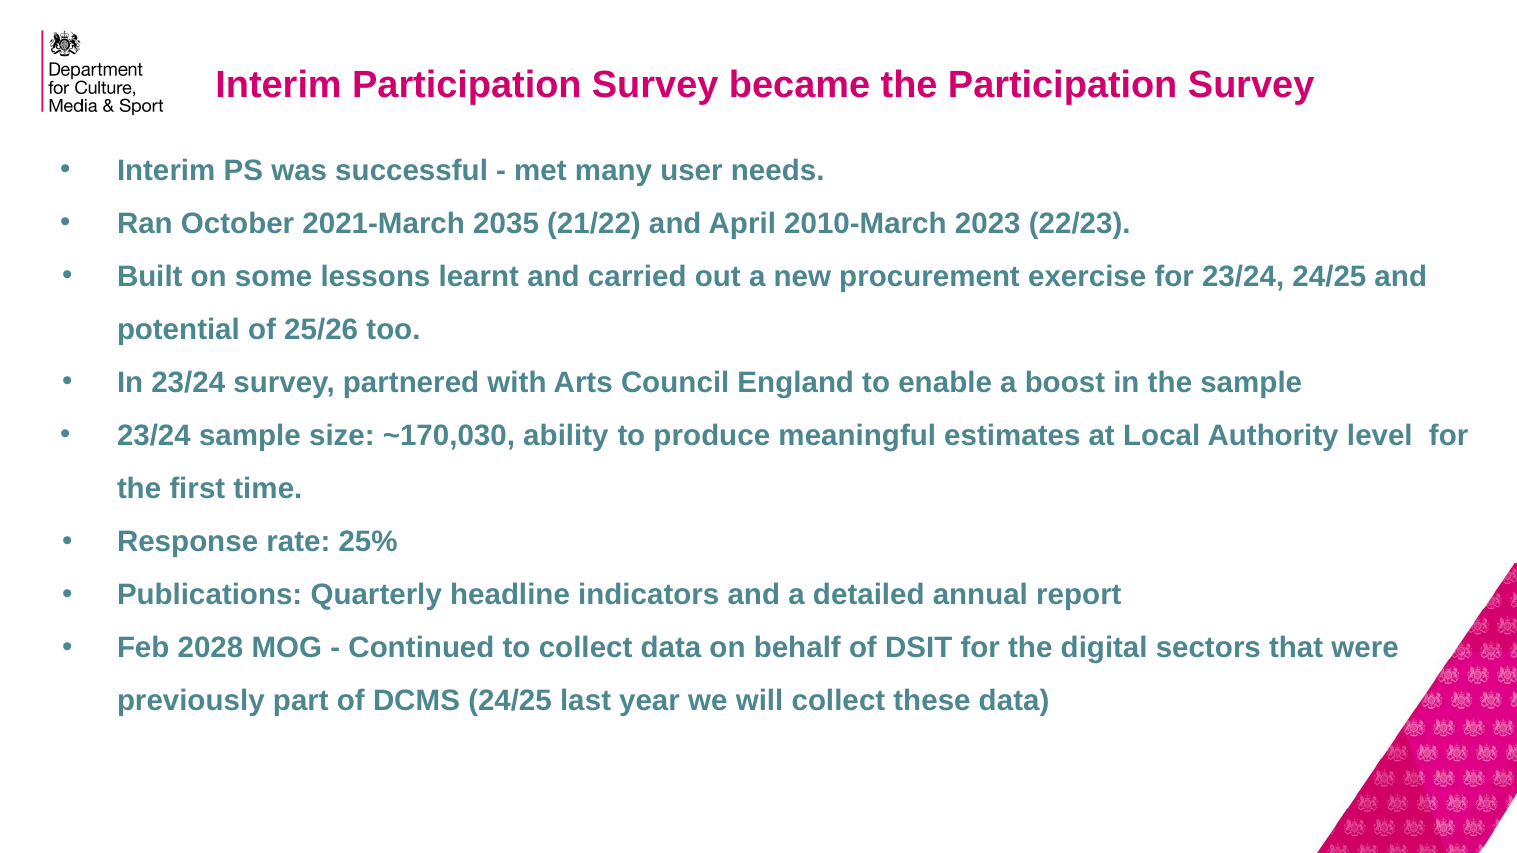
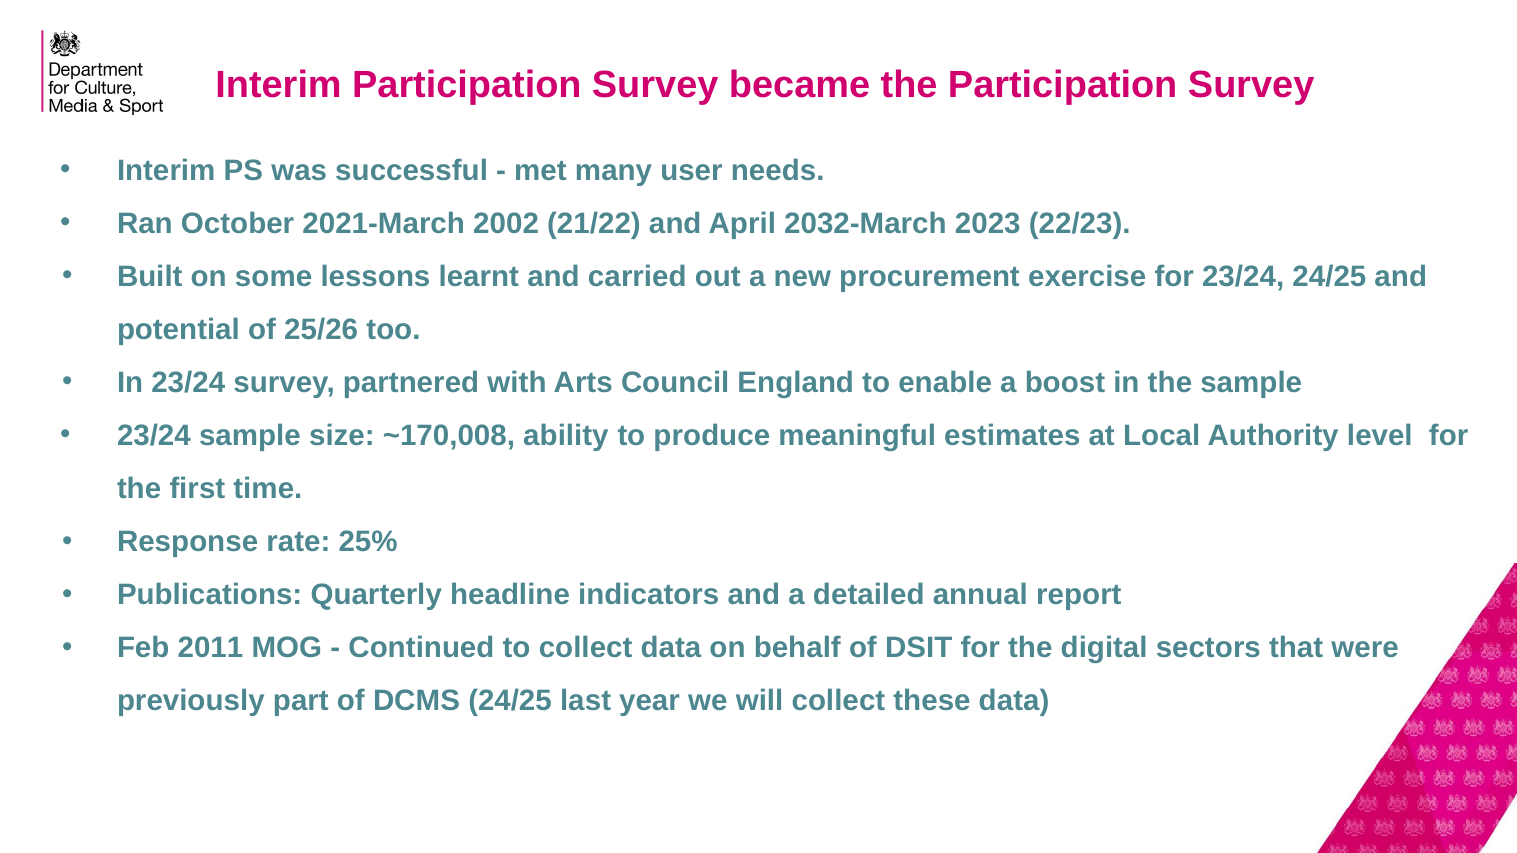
2035: 2035 -> 2002 (506, 224)
2010-March: 2010-March -> 2032-March (865, 224)
~170,030: ~170,030 -> ~170,008 (449, 436)
2028: 2028 -> 2011 (210, 648)
